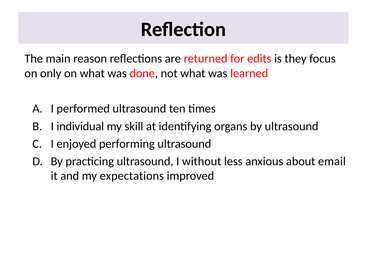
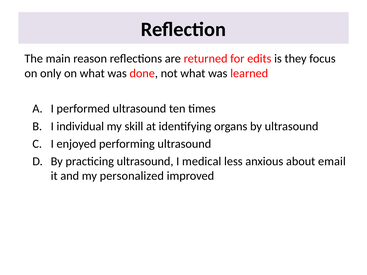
without: without -> medical (202, 161)
expectations: expectations -> personalized (132, 176)
